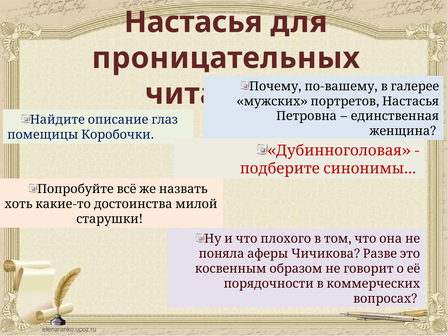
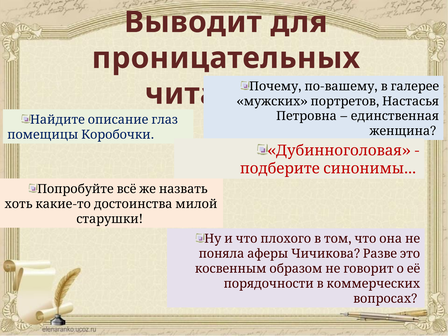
Настасья: Настасья -> Выводит (193, 22)
